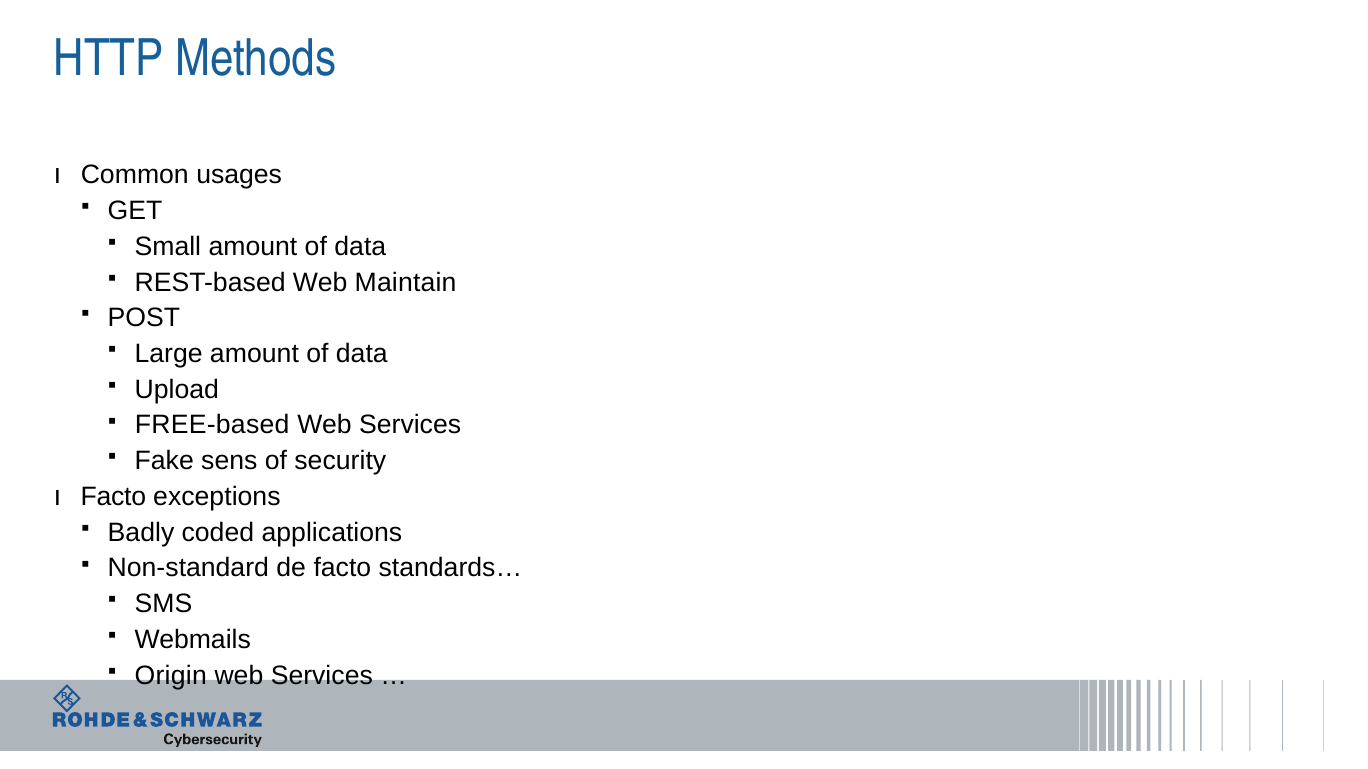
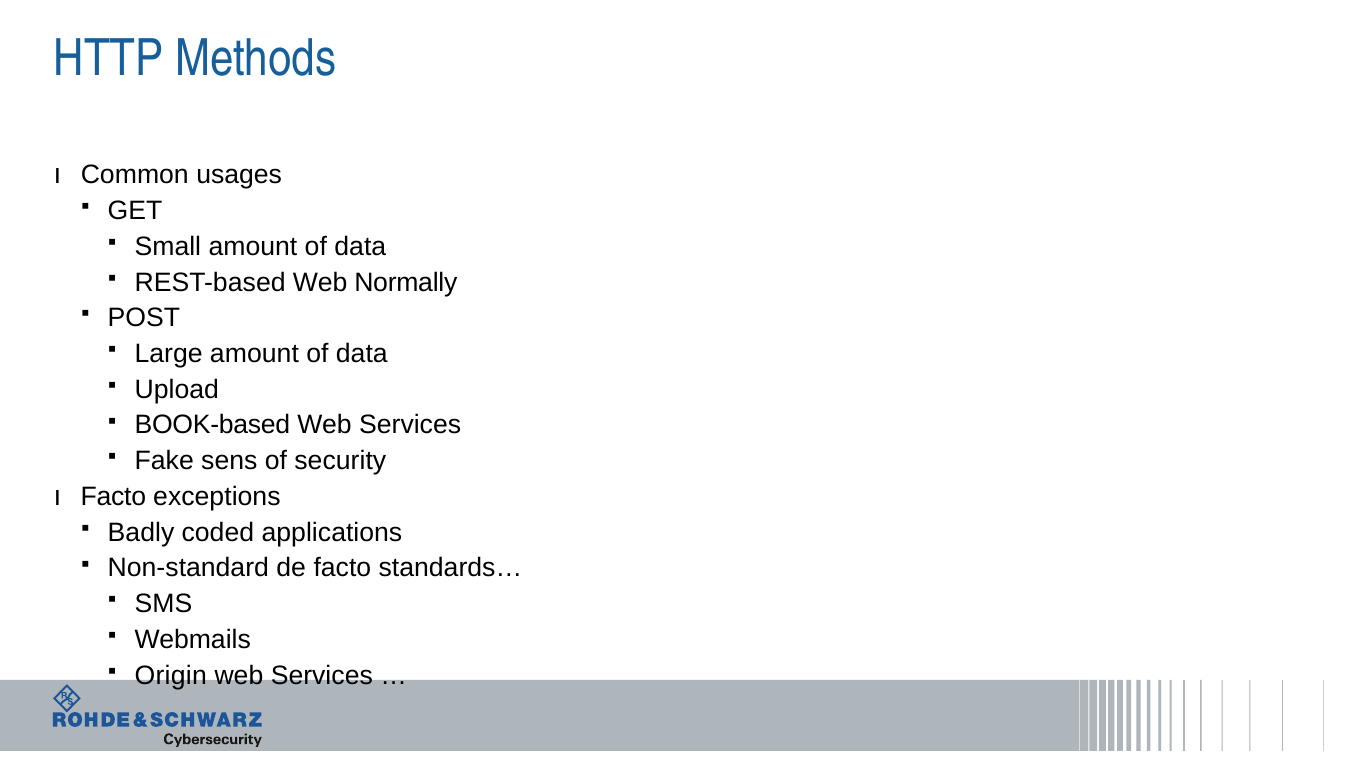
Maintain: Maintain -> Normally (406, 282)
FREE-based: FREE-based -> BOOK-based (212, 425)
